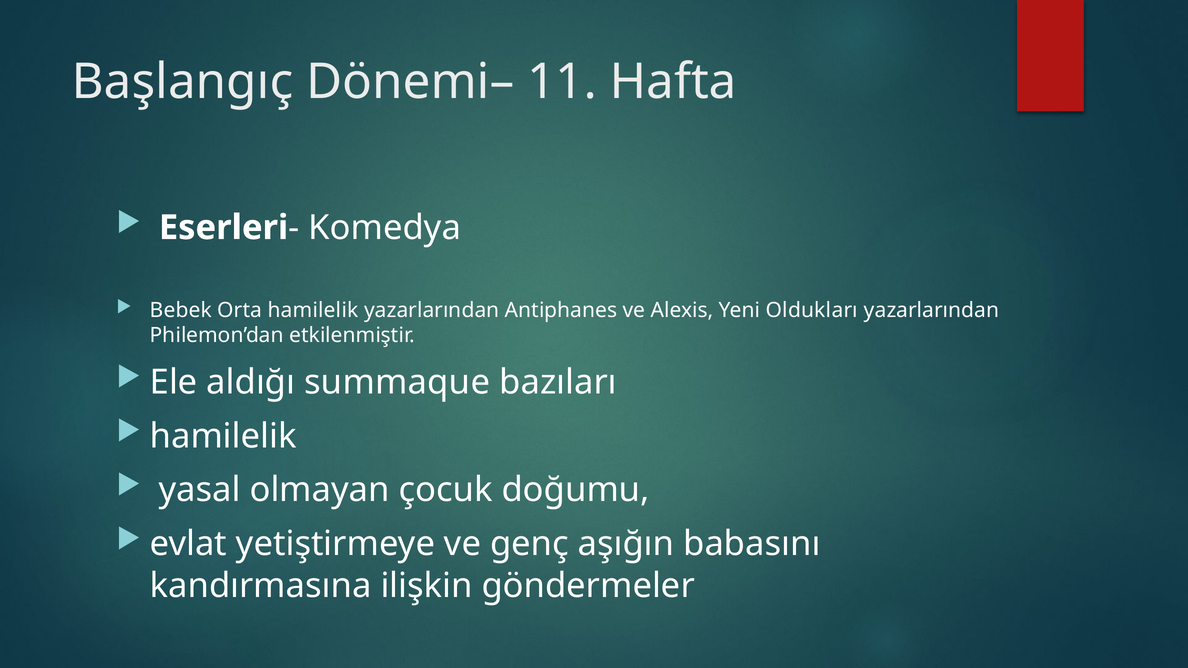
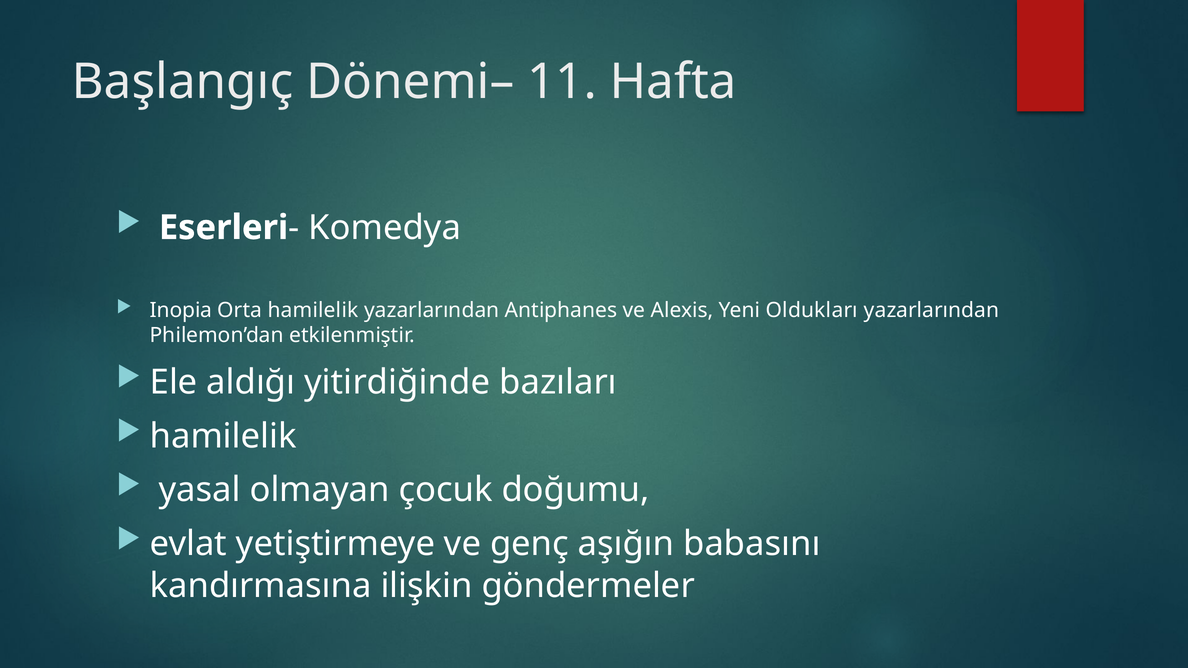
Bebek: Bebek -> Inopia (181, 310)
summaque: summaque -> yitirdiğinde (397, 382)
